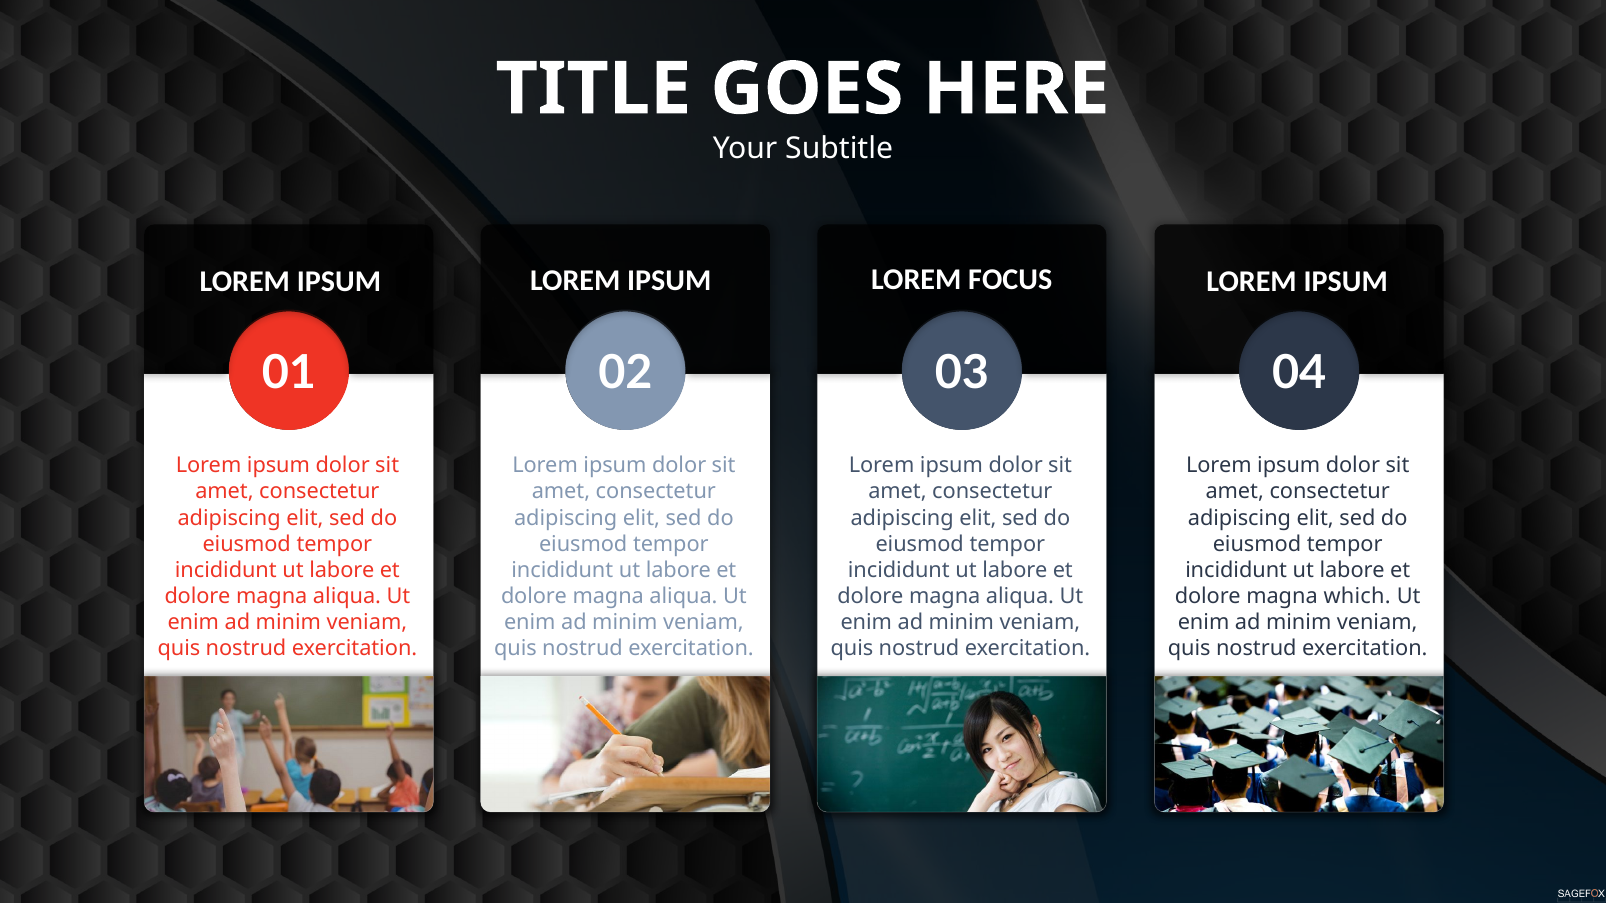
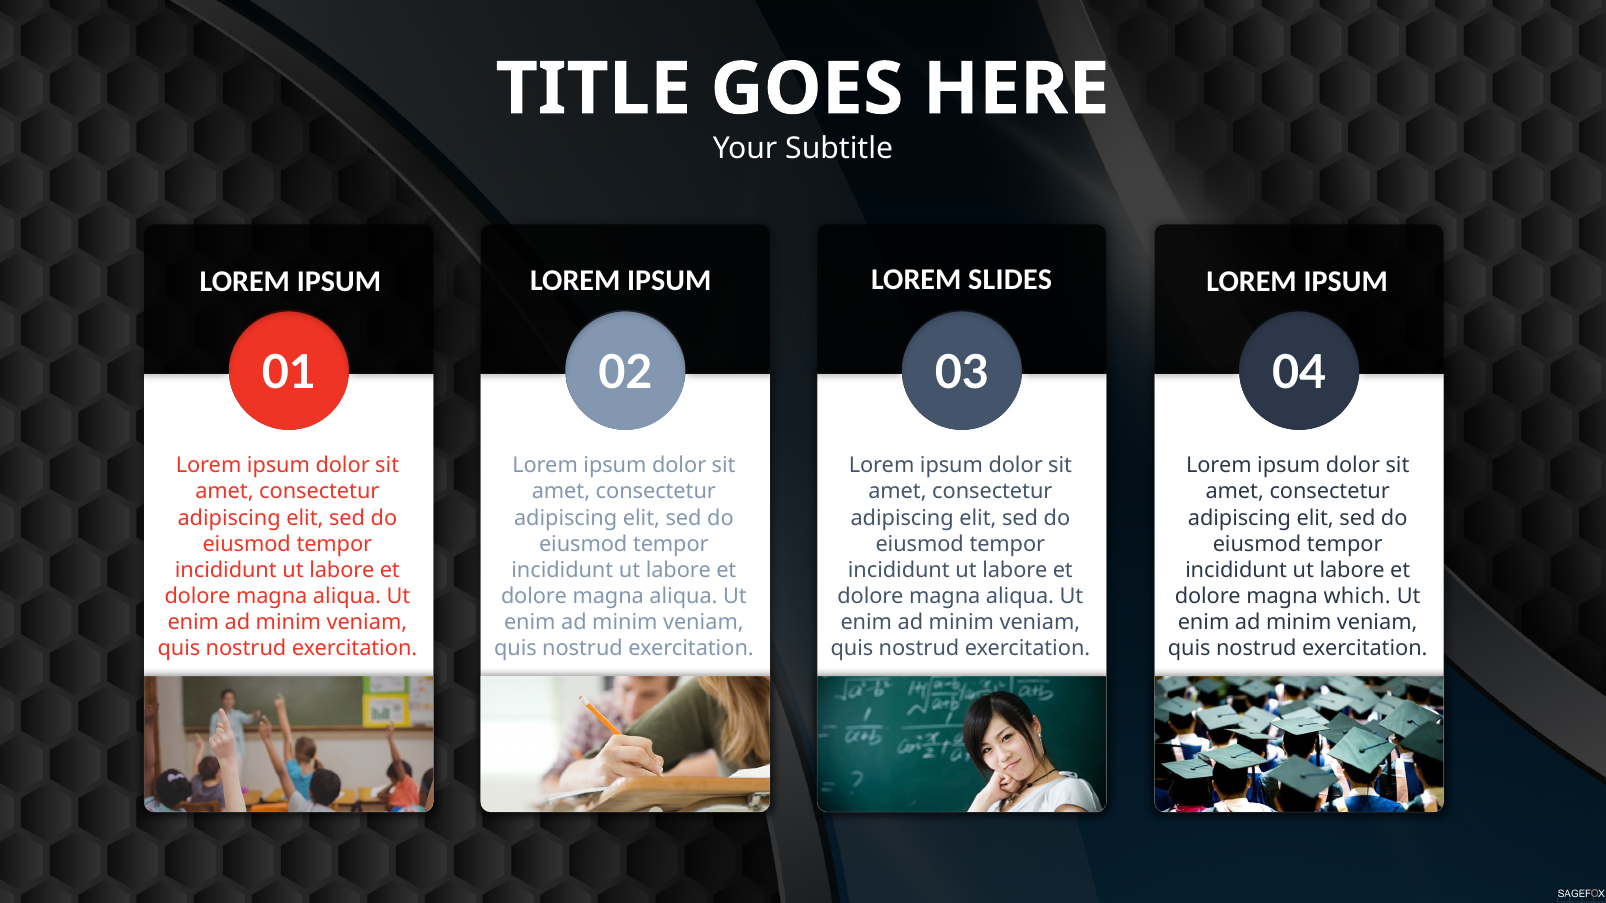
FOCUS: FOCUS -> SLIDES (1010, 280)
